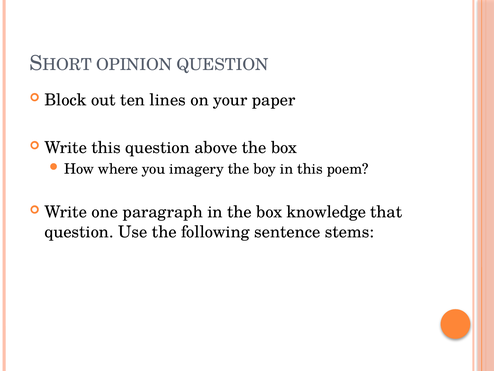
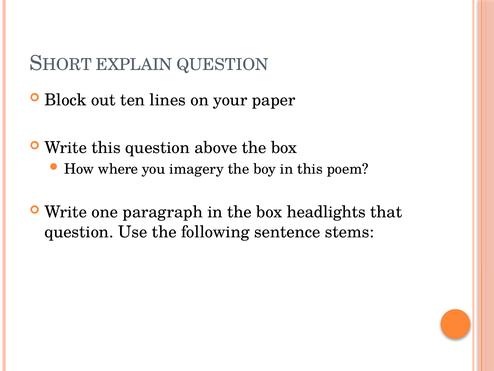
OPINION: OPINION -> EXPLAIN (134, 65)
knowledge: knowledge -> headlights (326, 212)
